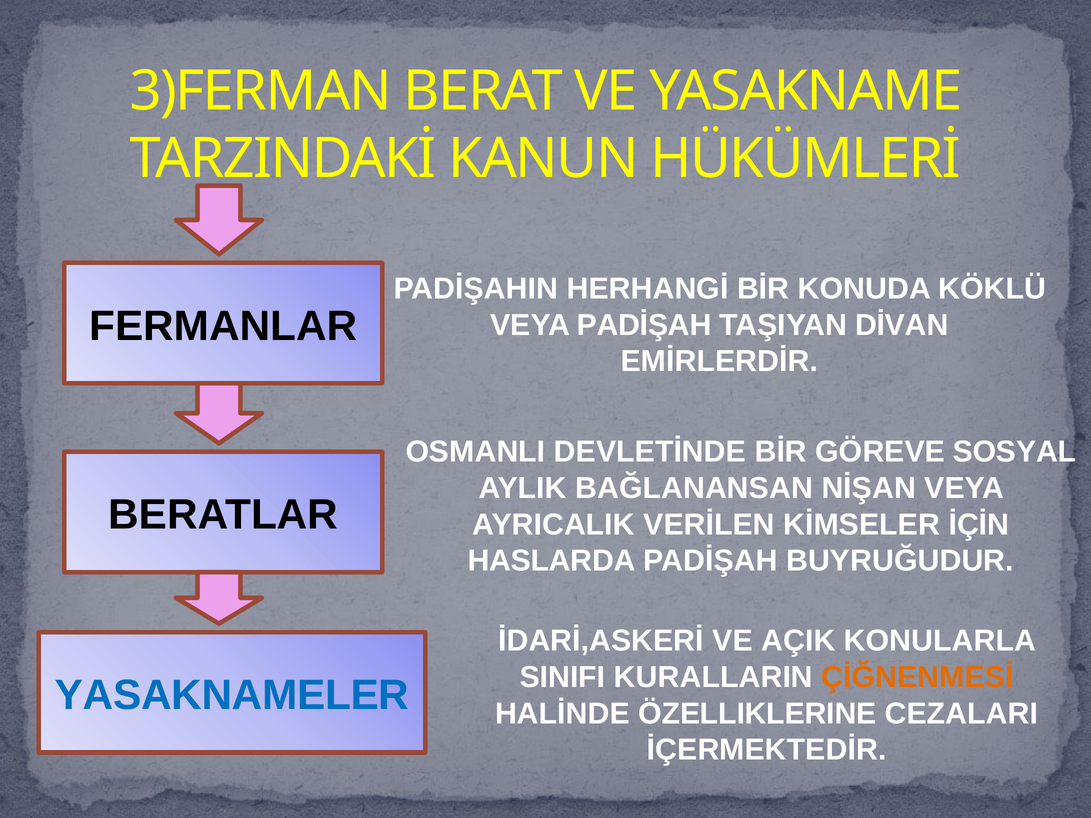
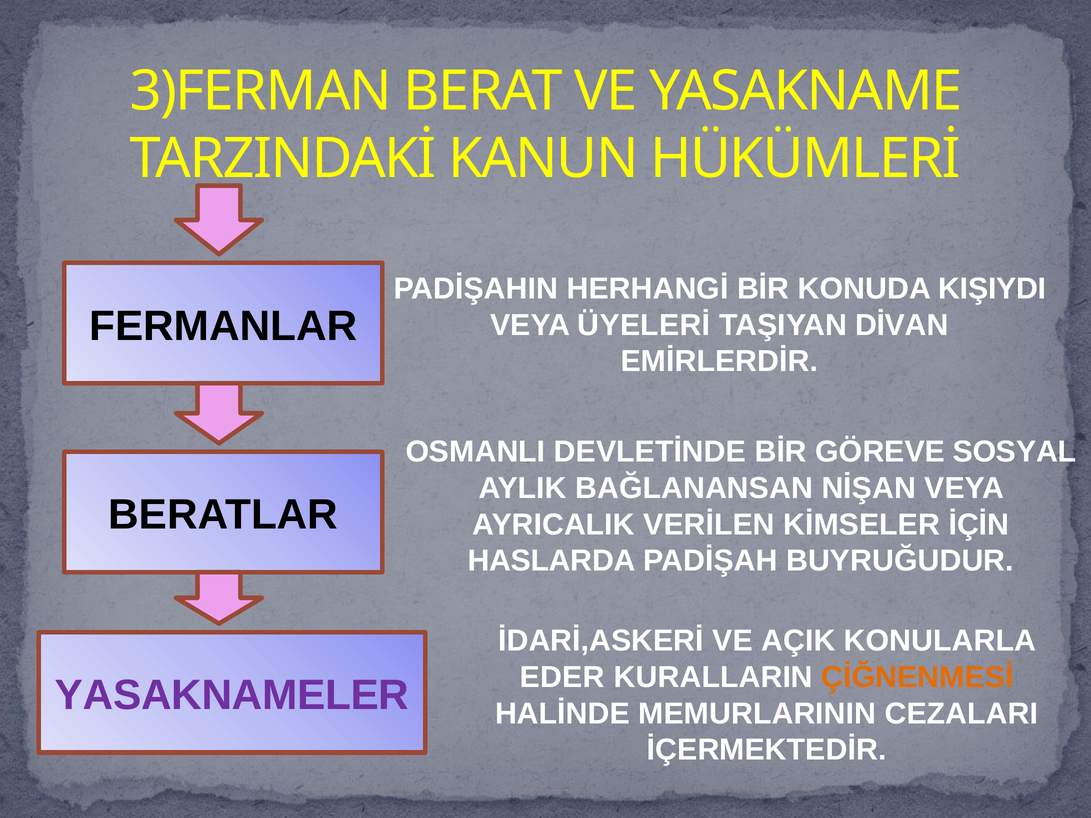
KÖKLÜ: KÖKLÜ -> KIŞIYDI (992, 289)
VEYA PADİŞAH: PADİŞAH -> ÜYELERİ (644, 325)
SINIFI: SINIFI -> EDER (562, 677)
YASAKNAMELER colour: blue -> purple (232, 696)
ÖZELLIKLERINE: ÖZELLIKLERINE -> MEMURLARININ (757, 714)
